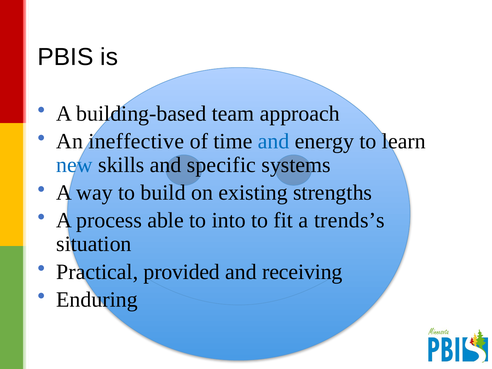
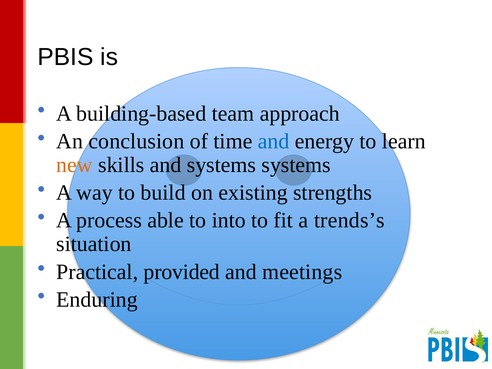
ineffective: ineffective -> conclusion (136, 141)
new colour: blue -> orange (75, 165)
and specific: specific -> systems (221, 165)
receiving: receiving -> meetings (302, 272)
